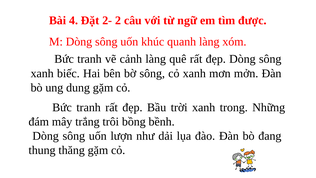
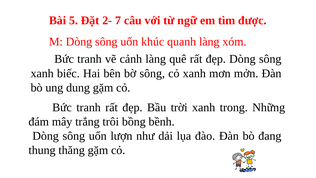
4: 4 -> 5 (74, 20)
2: 2 -> 7 (118, 20)
